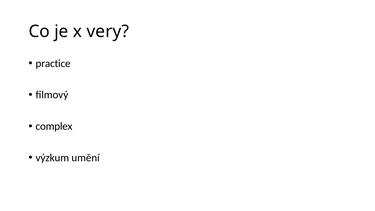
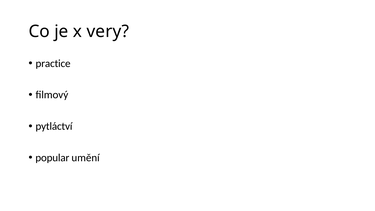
complex: complex -> pytláctví (54, 126)
výzkum: výzkum -> popular (52, 158)
